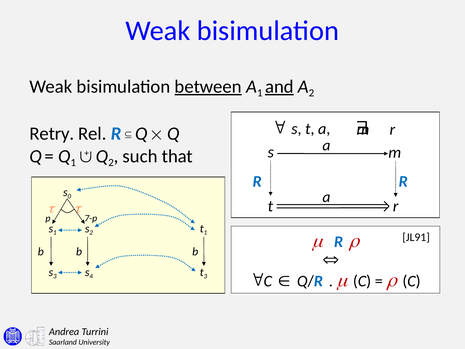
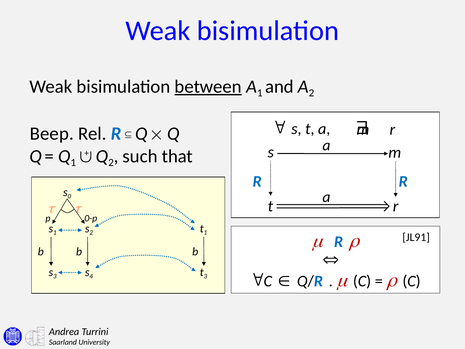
and underline: present -> none (279, 87)
Retry: Retry -> Beep (52, 134)
7-p: 7-p -> 0-p (91, 218)
